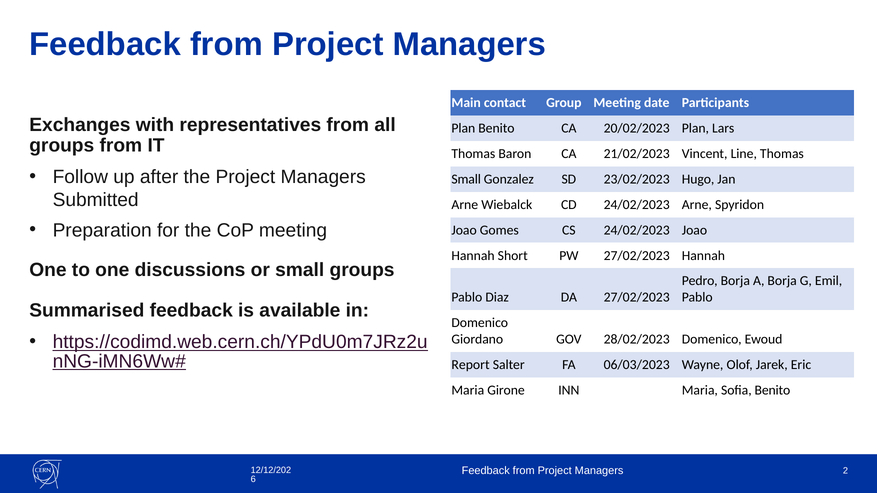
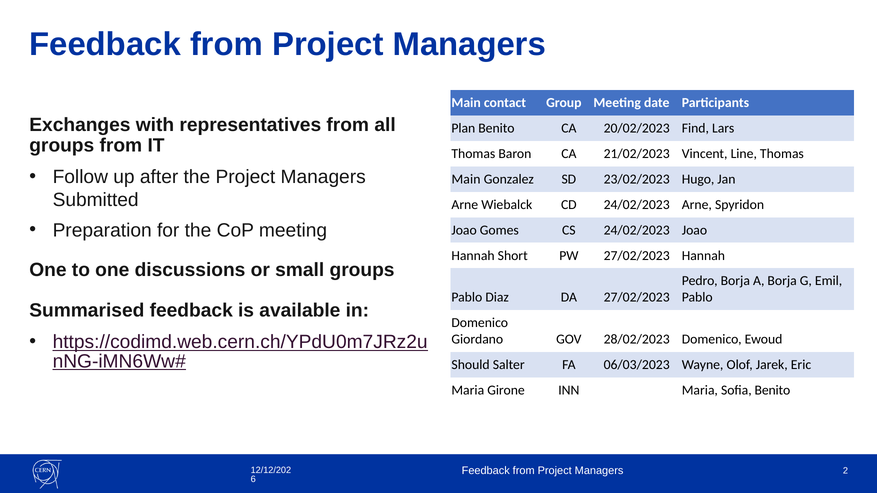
20/02/2023 Plan: Plan -> Find (695, 128)
Small: Small -> Main (466, 179)
Report: Report -> Should (471, 365)
